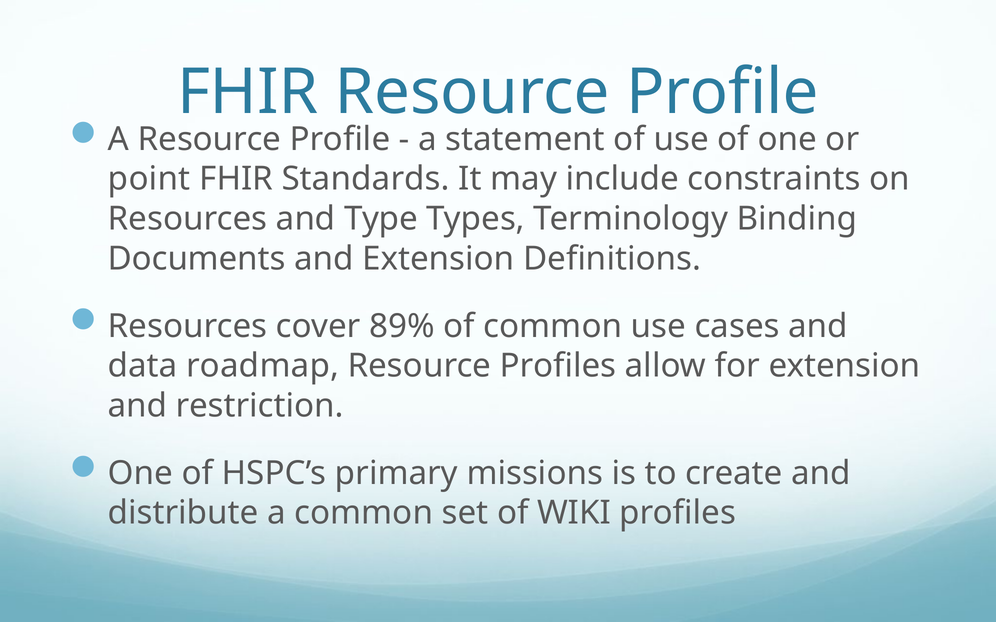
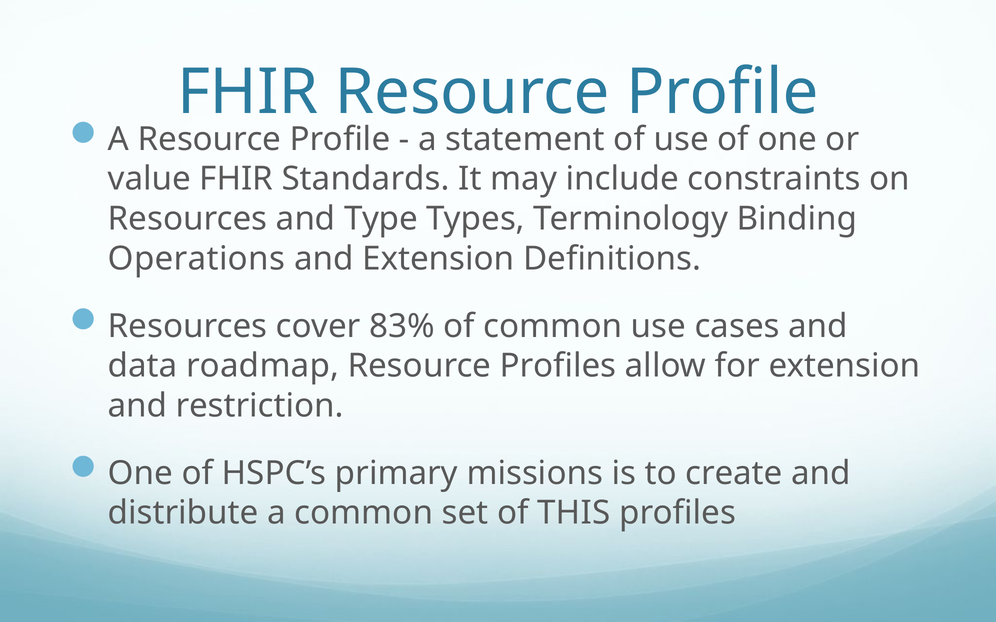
point: point -> value (149, 179)
Documents: Documents -> Operations (196, 259)
89%: 89% -> 83% (402, 326)
WIKI: WIKI -> THIS (574, 513)
